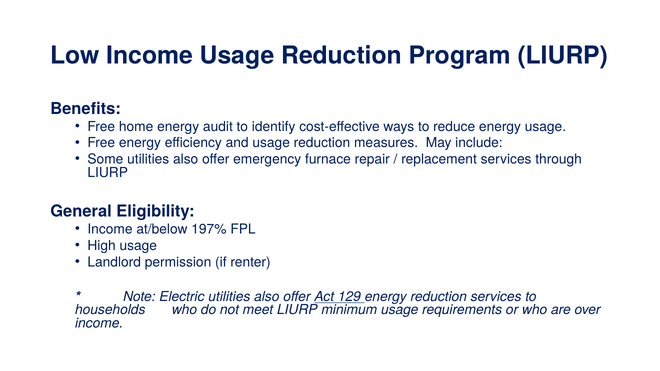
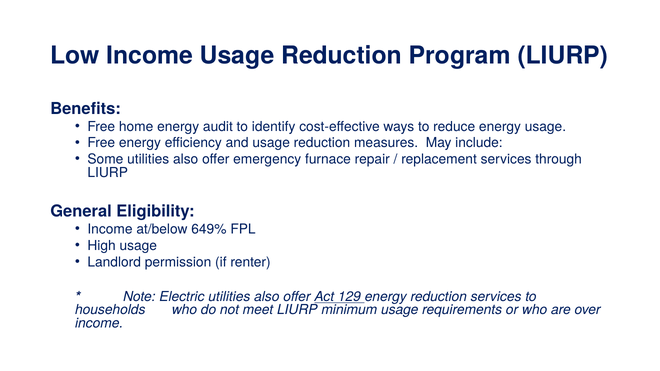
197%: 197% -> 649% (209, 229)
